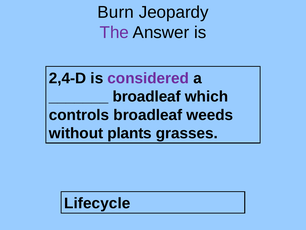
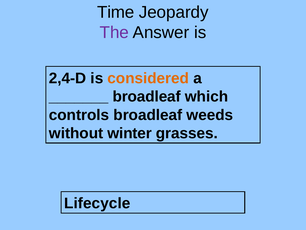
Burn: Burn -> Time (116, 12)
considered colour: purple -> orange (148, 78)
plants: plants -> winter (130, 133)
